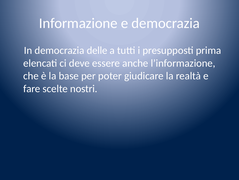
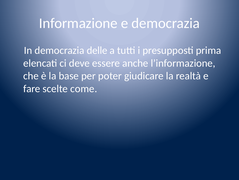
nostri: nostri -> come (84, 88)
